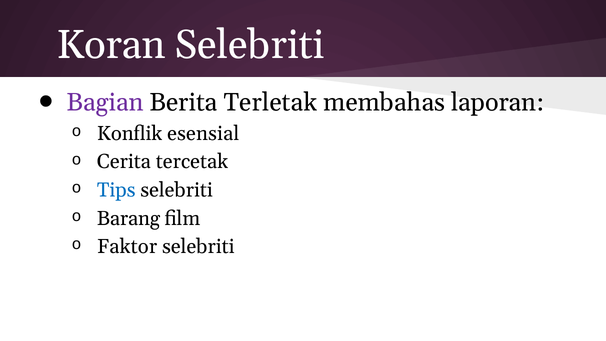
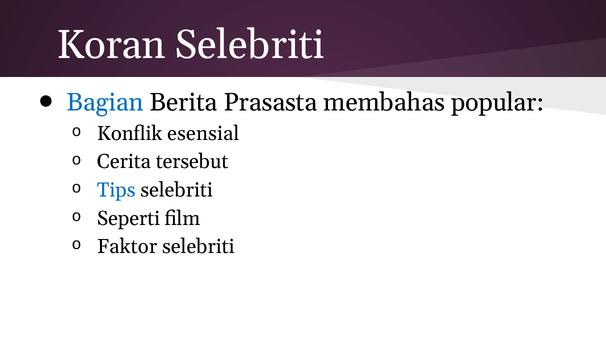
Bagian colour: purple -> blue (105, 103)
Terletak: Terletak -> Prasasta (270, 103)
laporan: laporan -> popular (498, 103)
tercetak: tercetak -> tersebut (192, 162)
Barang: Barang -> Seperti (129, 218)
